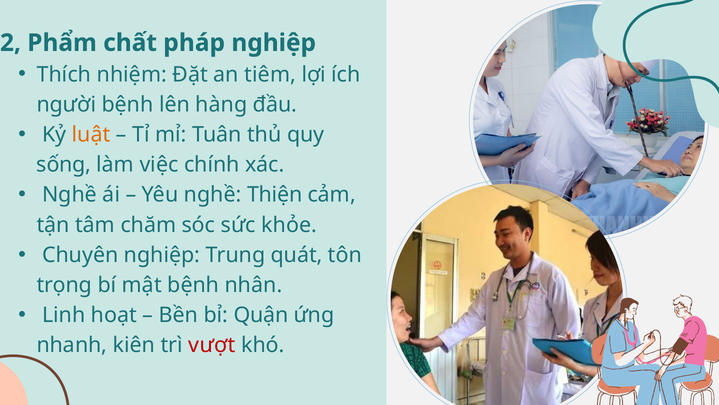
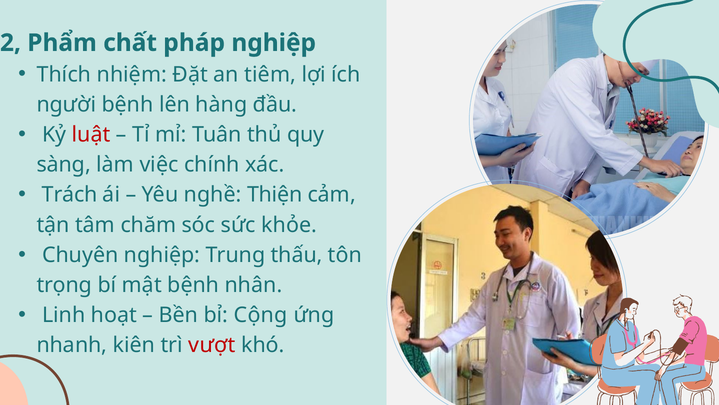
luật colour: orange -> red (91, 135)
sống: sống -> sàng (64, 165)
Nghề: Nghề -> Trách (70, 195)
quát: quát -> thấu (297, 255)
Quận: Quận -> Cộng (261, 315)
